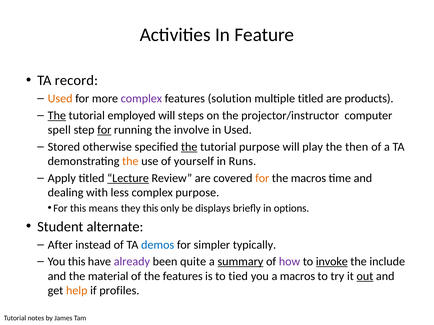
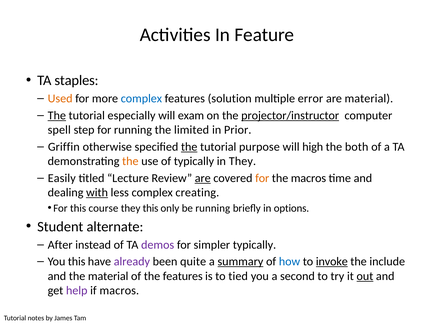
record: record -> staples (76, 81)
complex colour: purple -> blue (141, 99)
multiple titled: titled -> error (310, 99)
are products: products -> material (369, 99)
employed: employed -> especially (132, 116)
steps: steps -> exam (191, 116)
projector/instructor underline: none -> present (290, 116)
for underline: present -> none (104, 130)
involve: involve -> limited (192, 130)
in Used: Used -> Prior (238, 130)
Stored: Stored -> Griffin (64, 147)
play: play -> high (313, 147)
then: then -> both (357, 147)
of yourself: yourself -> typically (194, 161)
in Runs: Runs -> They (242, 161)
Apply: Apply -> Easily (62, 178)
Lecture underline: present -> none (128, 178)
are underline: none -> present (203, 178)
with underline: none -> present (97, 193)
complex purpose: purpose -> creating (197, 193)
means: means -> course (103, 209)
be displays: displays -> running (213, 209)
demos colour: blue -> purple (158, 245)
how colour: purple -> blue (290, 262)
a macros: macros -> second (297, 276)
help colour: orange -> purple (77, 291)
if profiles: profiles -> macros (119, 291)
